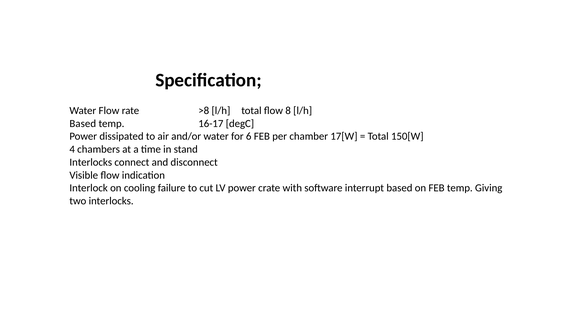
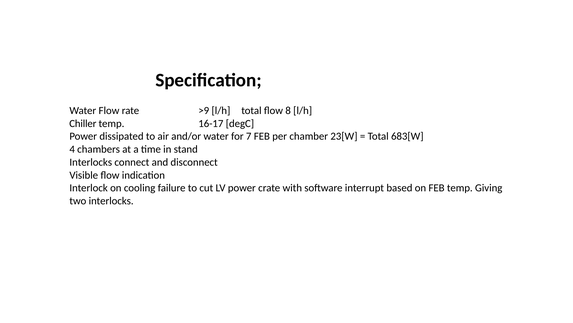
>8: >8 -> >9 (204, 110)
Based: Based -> Chiller (83, 123)
6: 6 -> 7 (249, 136)
17[W: 17[W -> 23[W (344, 136)
150[W: 150[W -> 683[W (407, 136)
